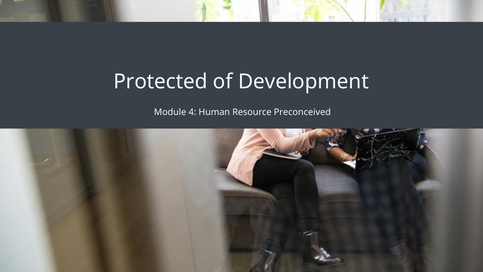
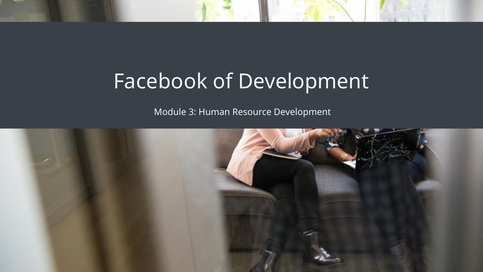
Protected: Protected -> Facebook (160, 81)
4: 4 -> 3 (192, 112)
Resource Preconceived: Preconceived -> Development (302, 112)
